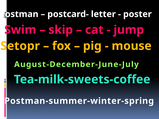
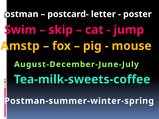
Setopr: Setopr -> Amstp (20, 46)
